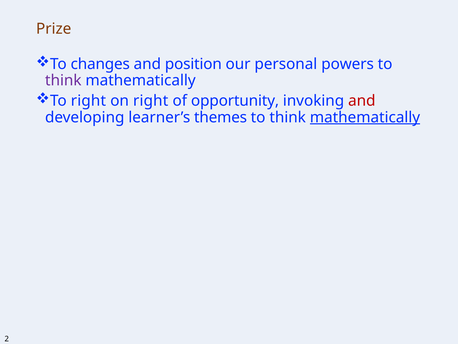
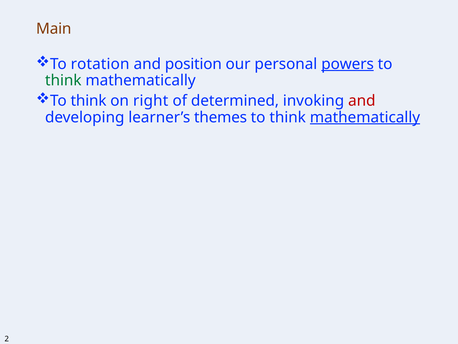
Prize: Prize -> Main (54, 29)
changes: changes -> rotation (100, 64)
powers underline: none -> present (348, 64)
think colour: purple -> green (63, 80)
right: right -> think (89, 101)
opportunity: opportunity -> determined (235, 101)
